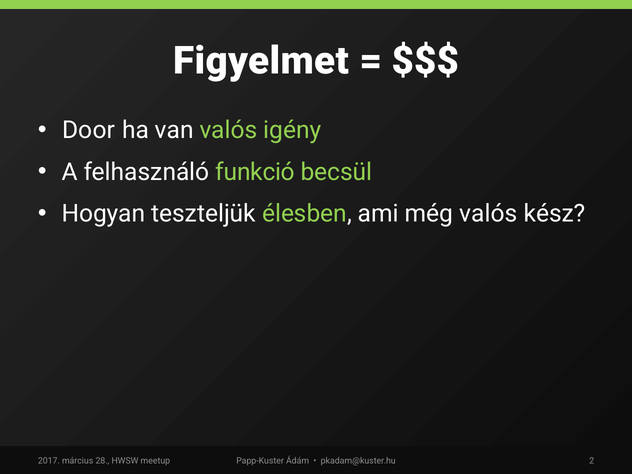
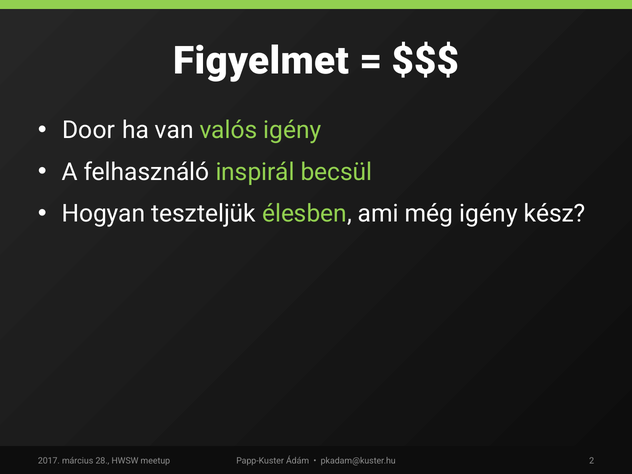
funkció: funkció -> inspirál (255, 172)
még valós: valós -> igény (488, 214)
